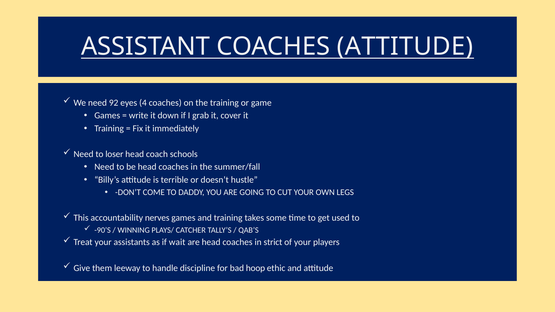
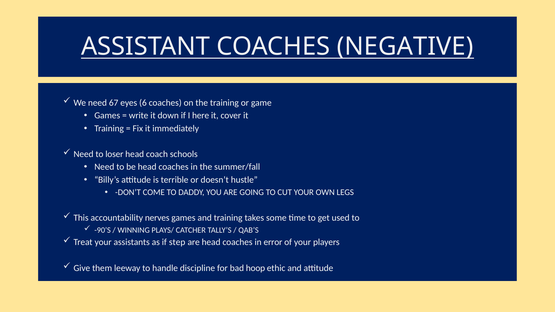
COACHES ATTITUDE: ATTITUDE -> NEGATIVE (405, 47)
92: 92 -> 67 (114, 103)
4: 4 -> 6 (143, 103)
grab: grab -> here (201, 116)
wait: wait -> step (177, 242)
strict: strict -> error (273, 242)
